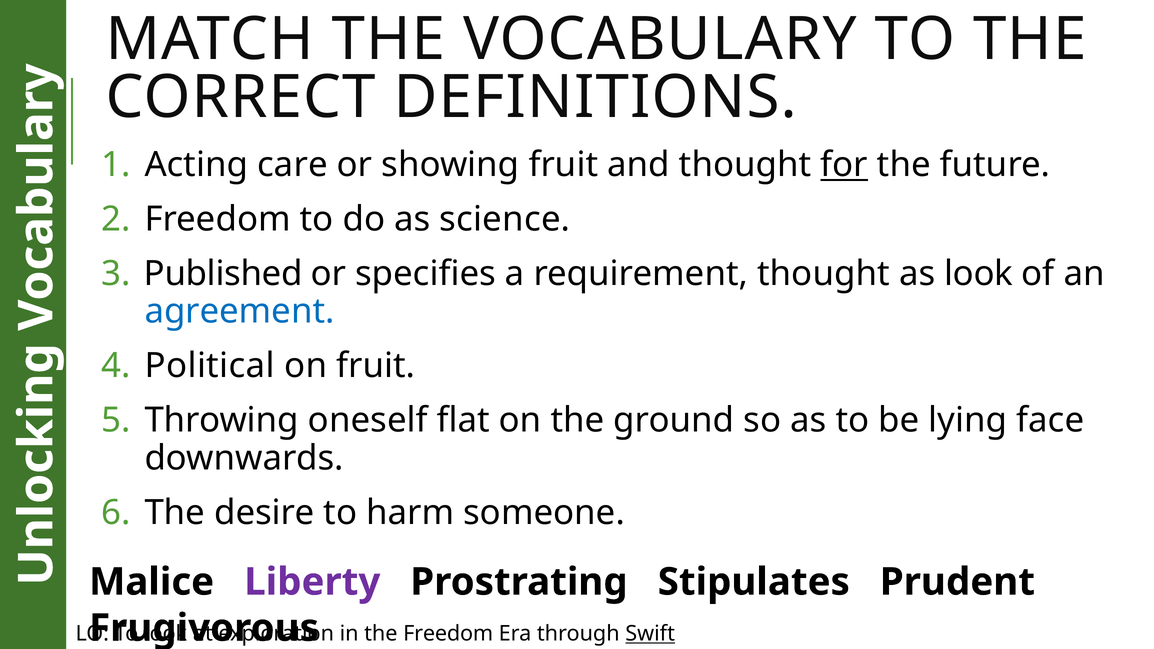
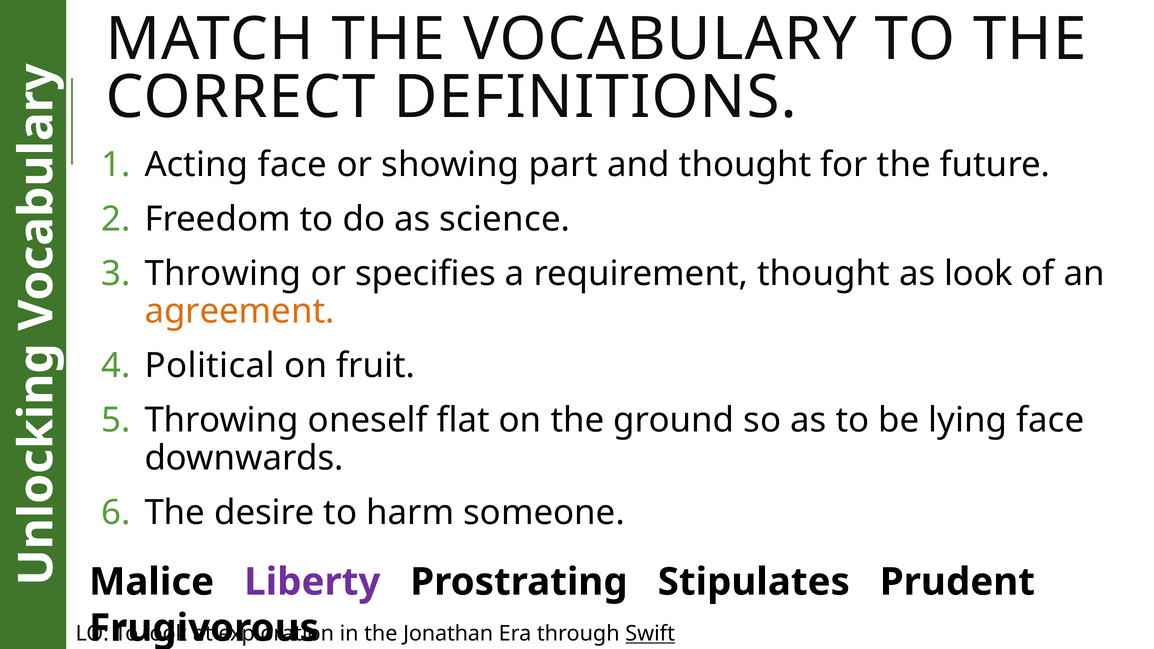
Acting care: care -> face (292, 165)
showing fruit: fruit -> part (563, 165)
for underline: present -> none (844, 165)
Published: Published -> Throwing (223, 274)
agreement colour: blue -> orange (239, 312)
the Freedom: Freedom -> Jonathan (448, 634)
